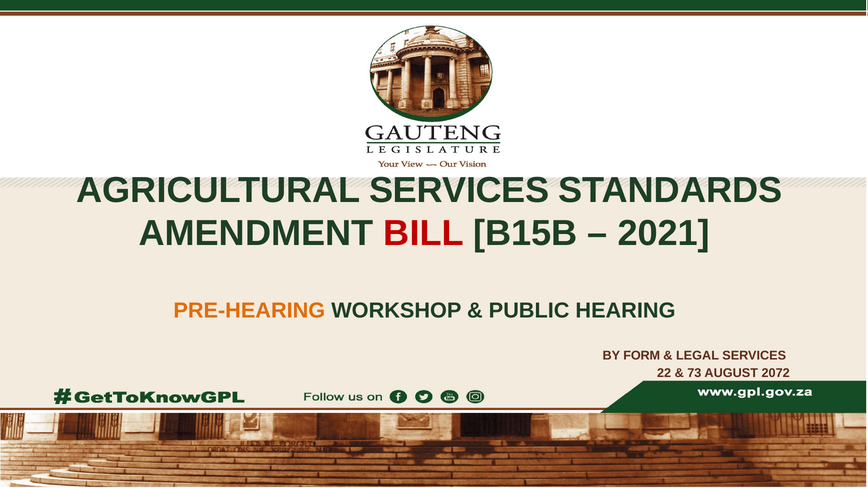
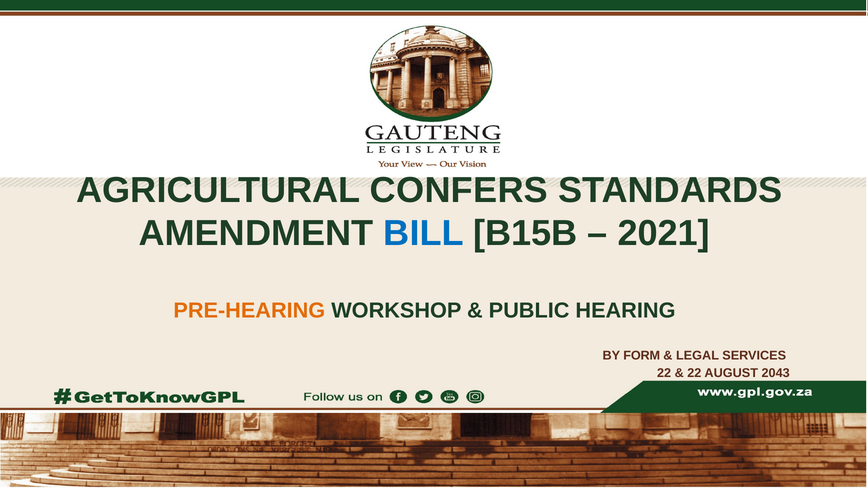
AGRICULTURAL SERVICES: SERVICES -> CONFERS (459, 190)
BILL colour: red -> blue (424, 234)
73: 73 -> 22 (694, 373)
2072: 2072 -> 2043 (776, 373)
